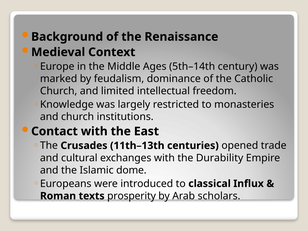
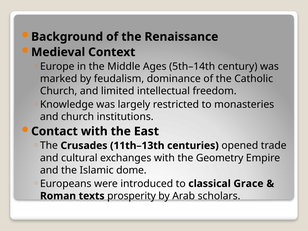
Durability: Durability -> Geometry (220, 158)
Influx: Influx -> Grace (249, 184)
